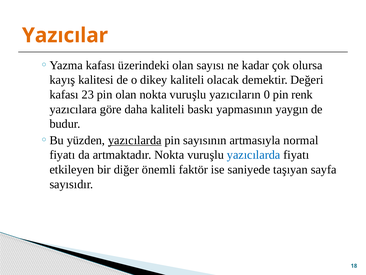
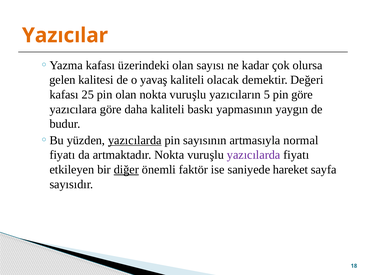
kayış: kayış -> gelen (62, 80)
dikey: dikey -> yavaş (154, 80)
23: 23 -> 25 (88, 94)
0: 0 -> 5 (267, 94)
pin renk: renk -> göre (302, 94)
yazıcılarda colour: blue -> purple (254, 155)
diğer underline: none -> present (126, 169)
taşıyan: taşıyan -> hareket (291, 169)
